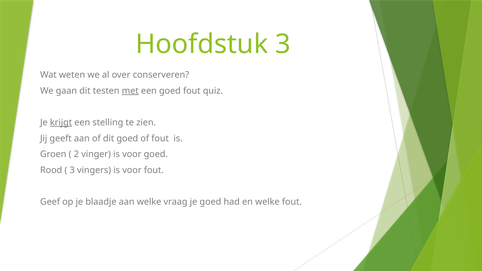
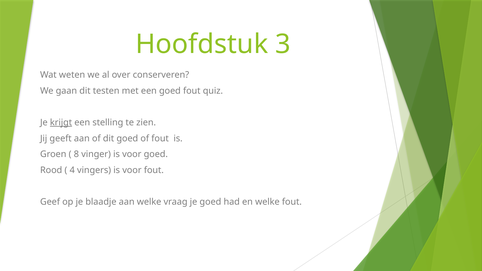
met underline: present -> none (130, 91)
2: 2 -> 8 (76, 154)
3: 3 -> 4 (72, 170)
